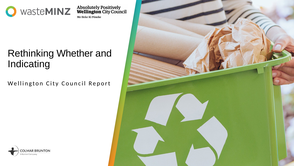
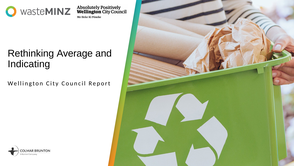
Whether: Whether -> Average (75, 53)
